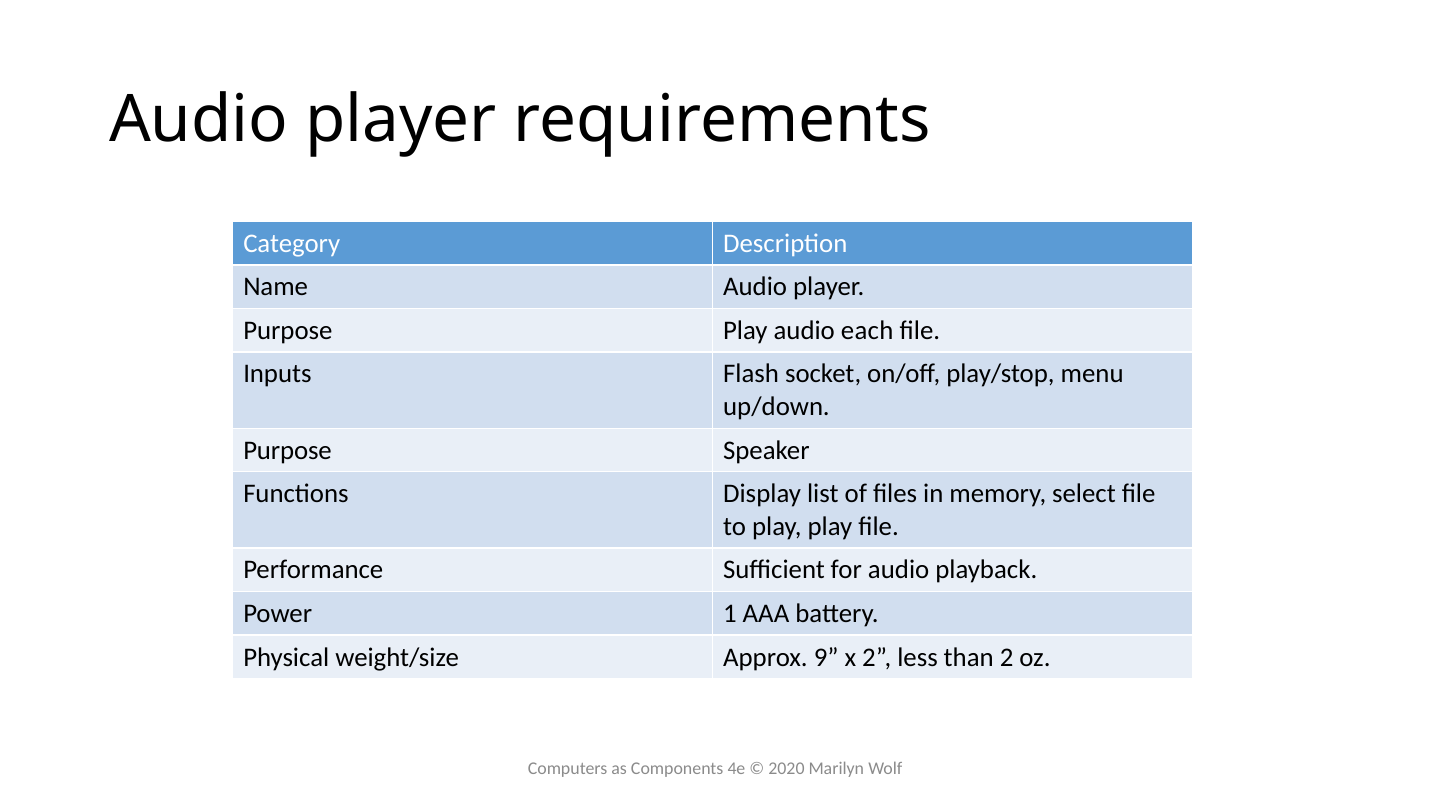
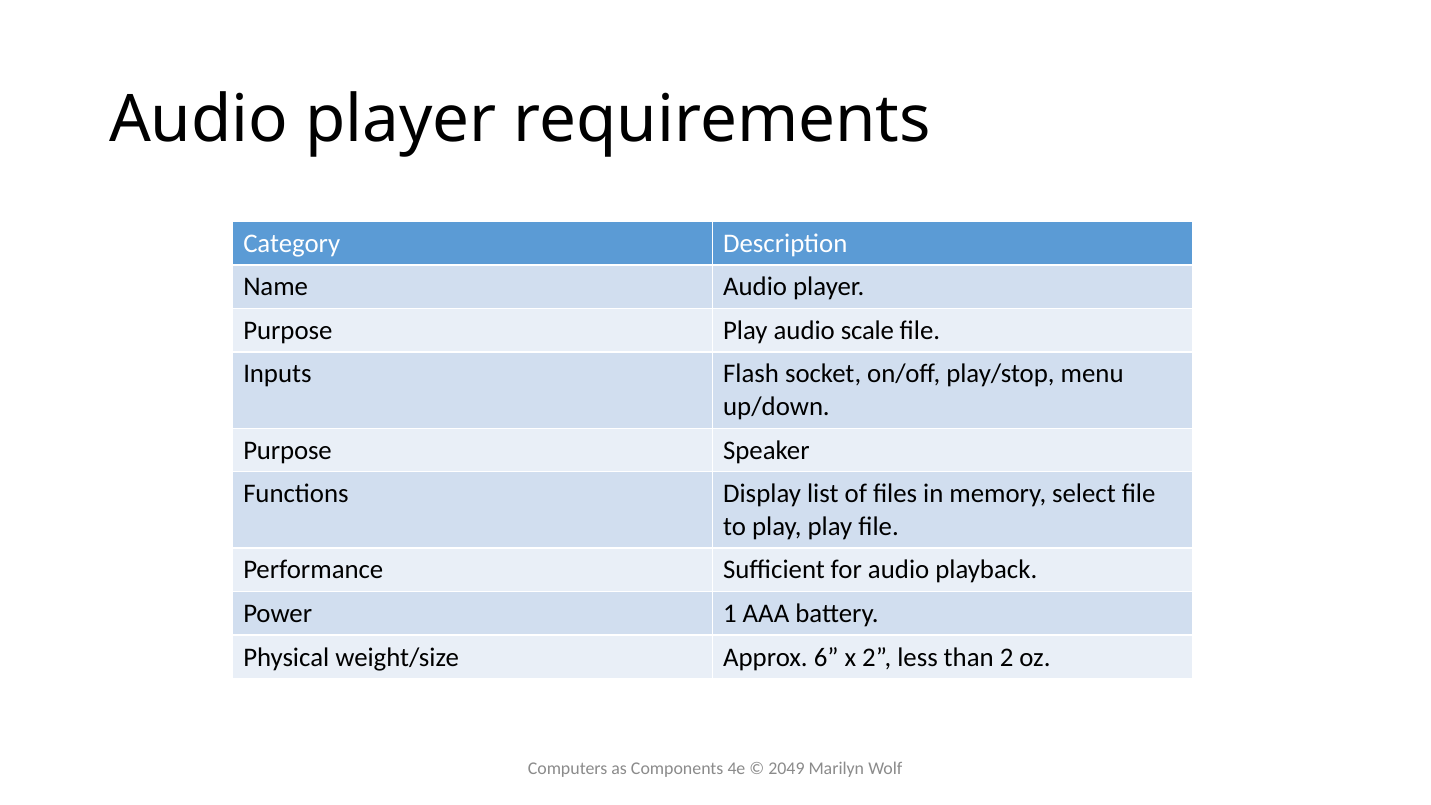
each: each -> scale (867, 330)
9: 9 -> 6 (826, 657)
2020: 2020 -> 2049 (786, 769)
